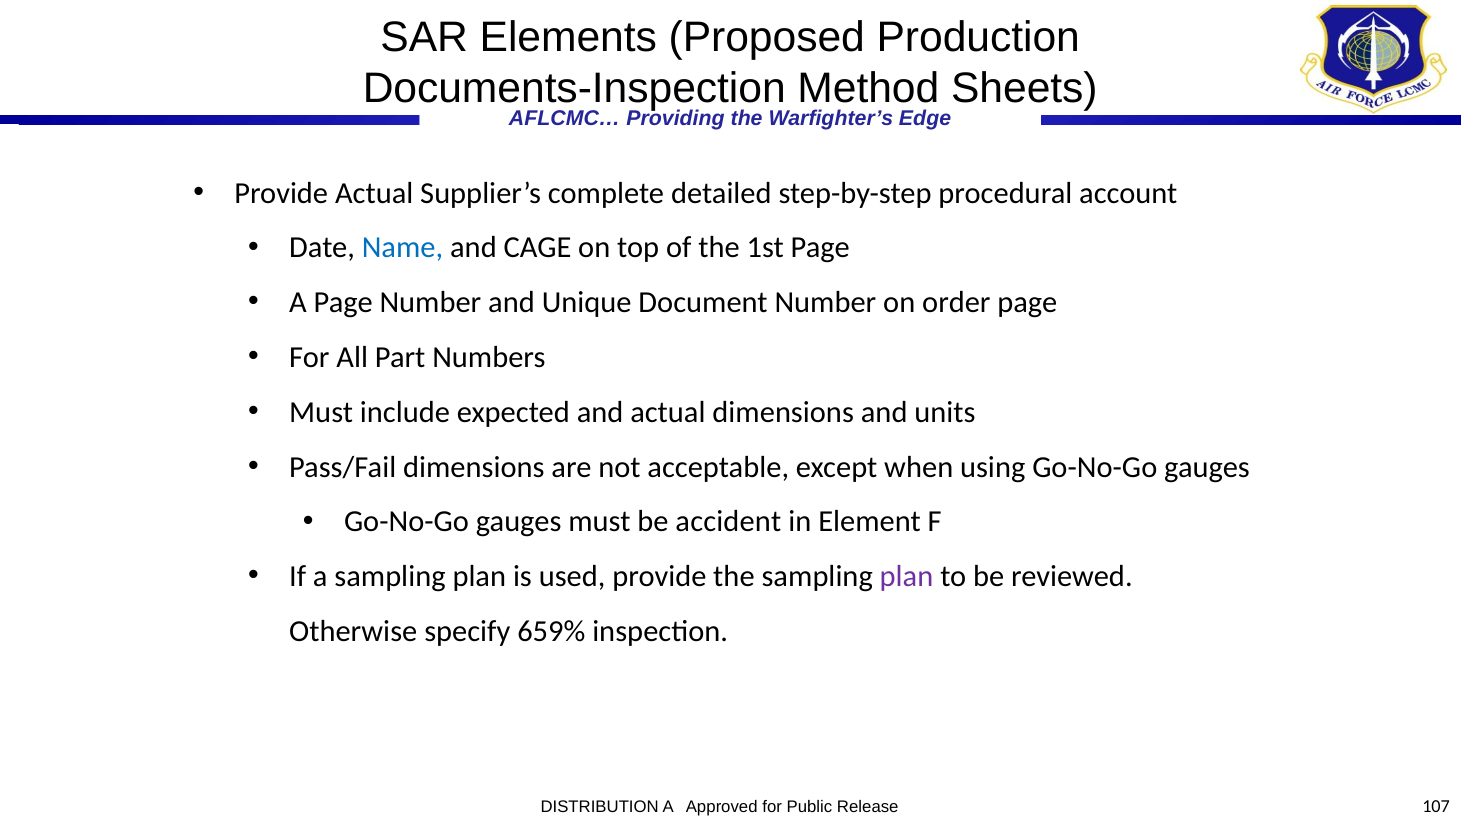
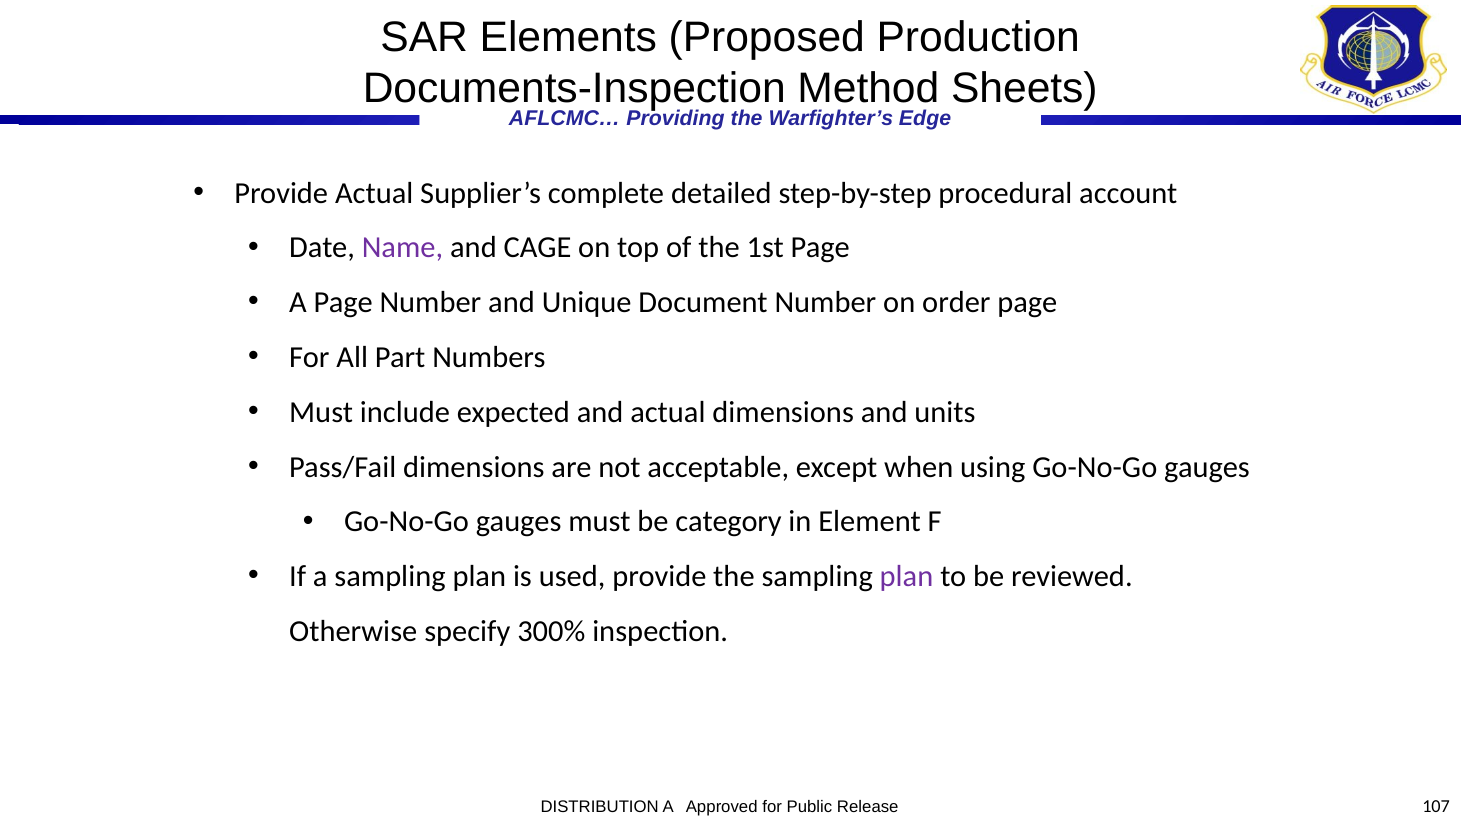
Name colour: blue -> purple (402, 248)
accident: accident -> category (729, 522)
659%: 659% -> 300% (551, 631)
